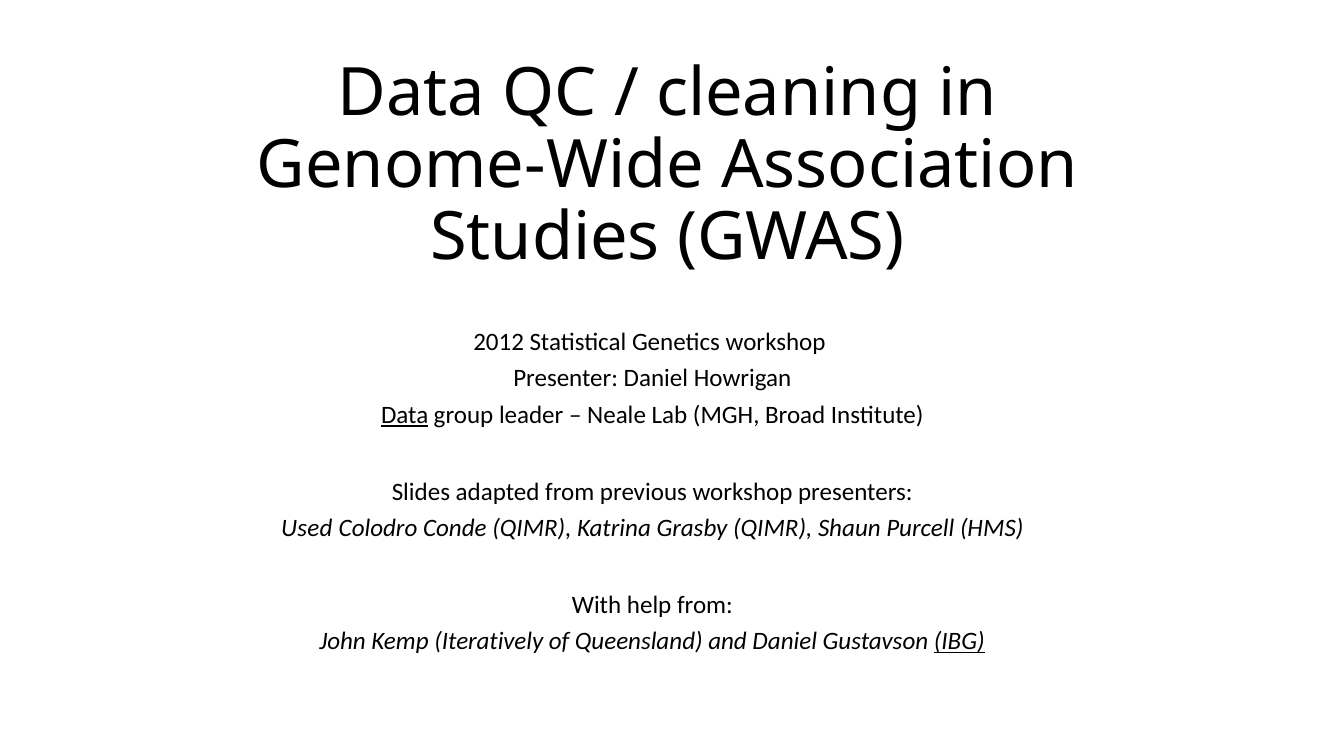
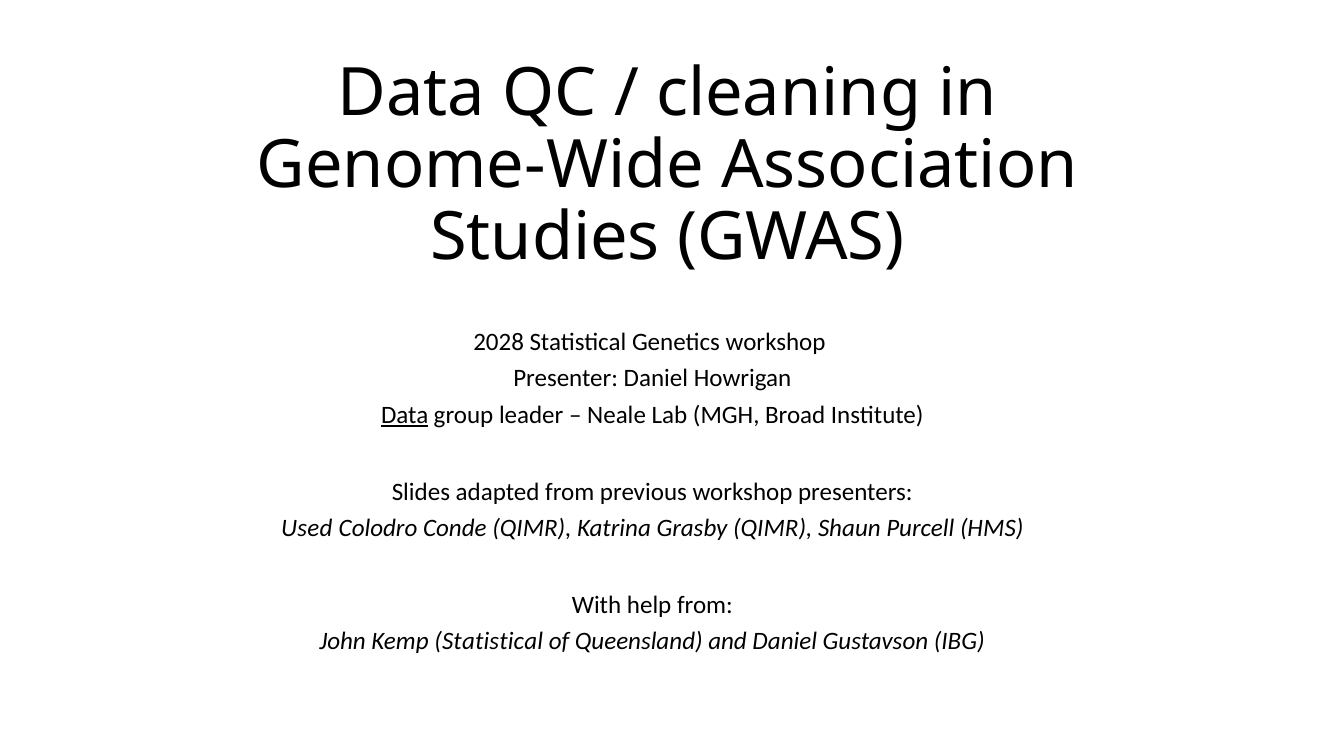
2012: 2012 -> 2028 (499, 342)
Kemp Iteratively: Iteratively -> Statistical (489, 642)
IBG underline: present -> none (959, 642)
